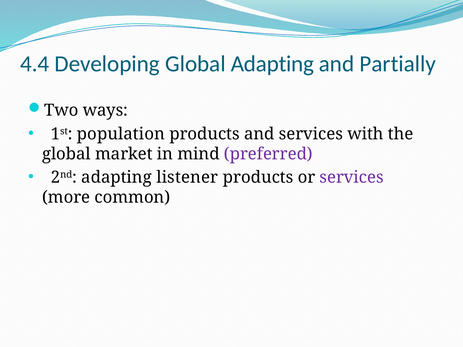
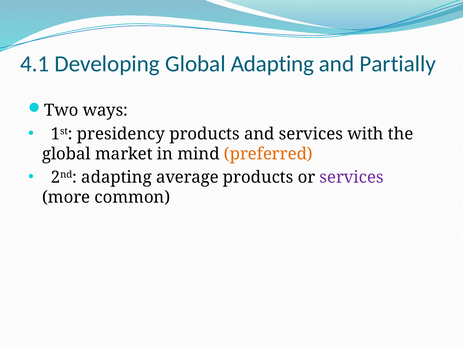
4.4: 4.4 -> 4.1 (35, 64)
population: population -> presidency (121, 134)
preferred colour: purple -> orange (268, 154)
listener: listener -> average (187, 177)
